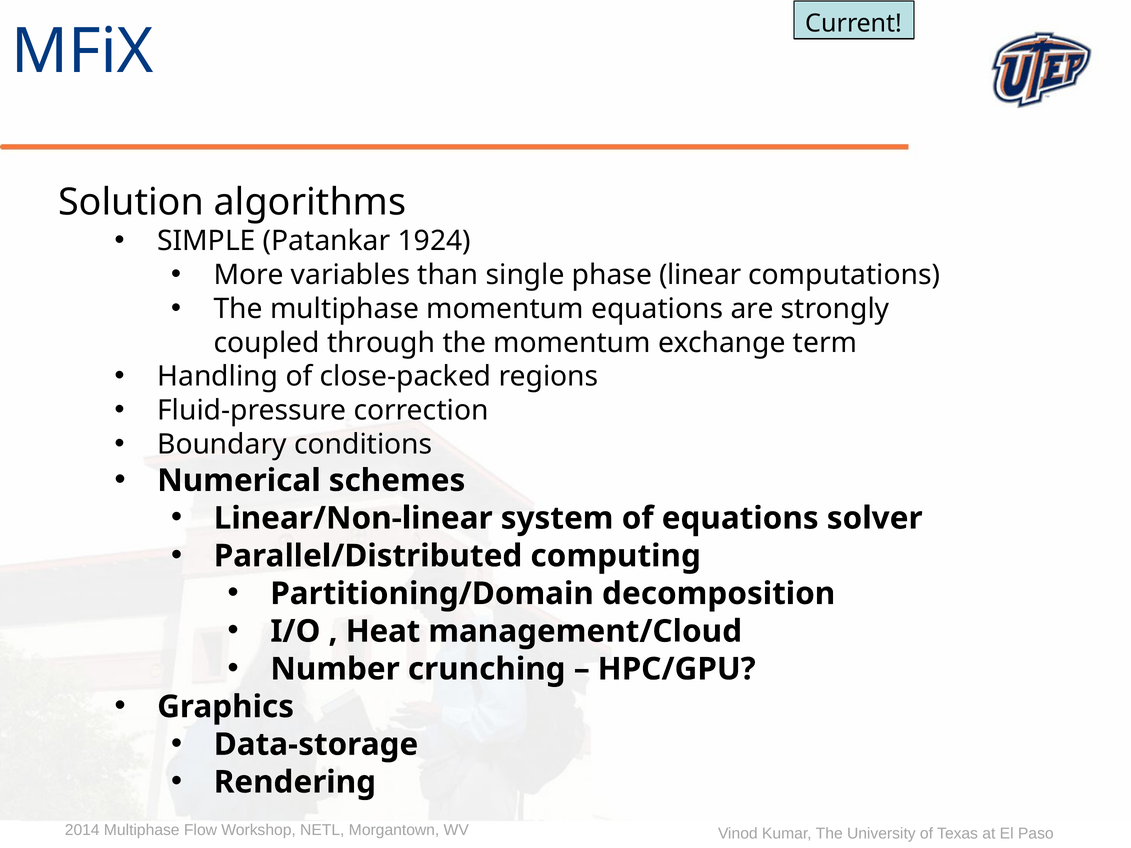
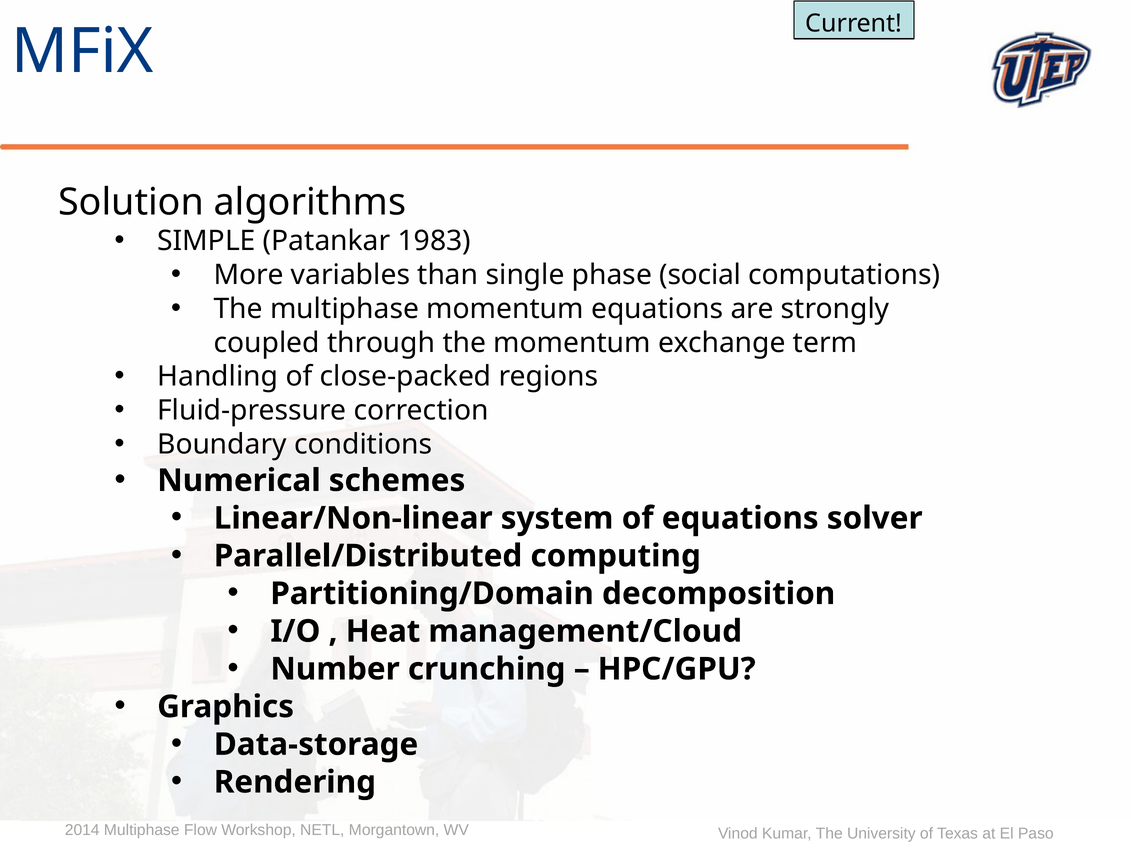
1924: 1924 -> 1983 (434, 241)
linear: linear -> social (700, 275)
